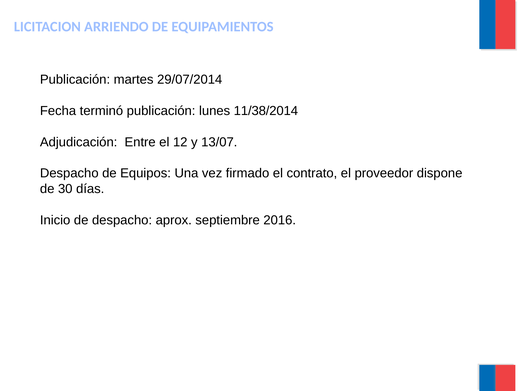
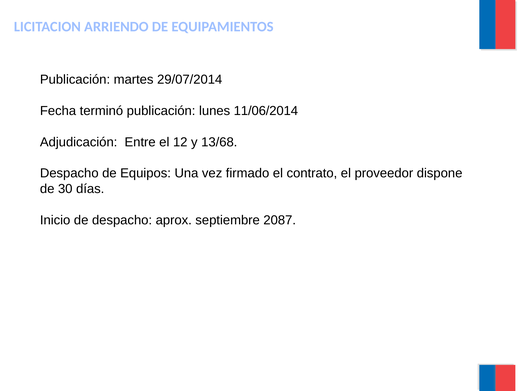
11/38/2014: 11/38/2014 -> 11/06/2014 (266, 111)
13/07: 13/07 -> 13/68 (219, 142)
2016: 2016 -> 2087 (280, 220)
